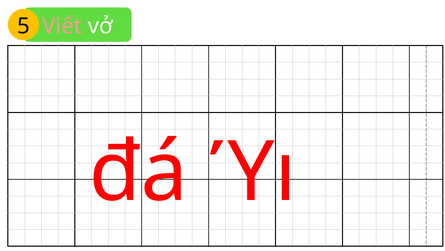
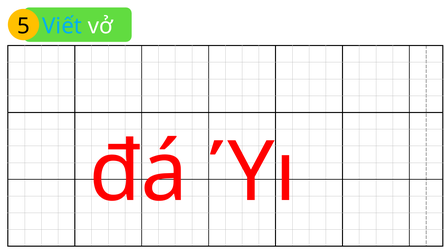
Viết colour: pink -> light blue (62, 26)
